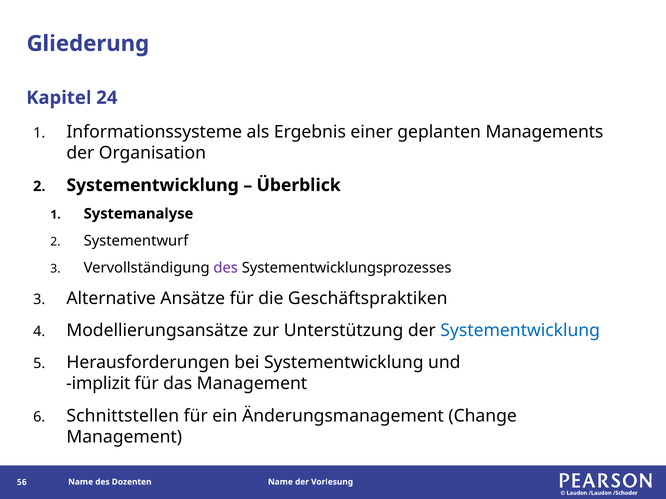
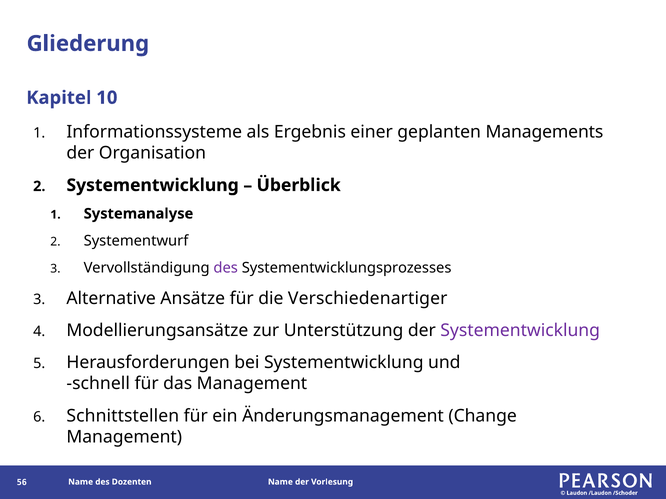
24: 24 -> 10 (107, 98)
Geschäftspraktiken: Geschäftspraktiken -> Verschiedenartiger (368, 299)
Systementwicklung colour: blue -> purple (520, 331)
implizit: implizit -> schnell (98, 384)
